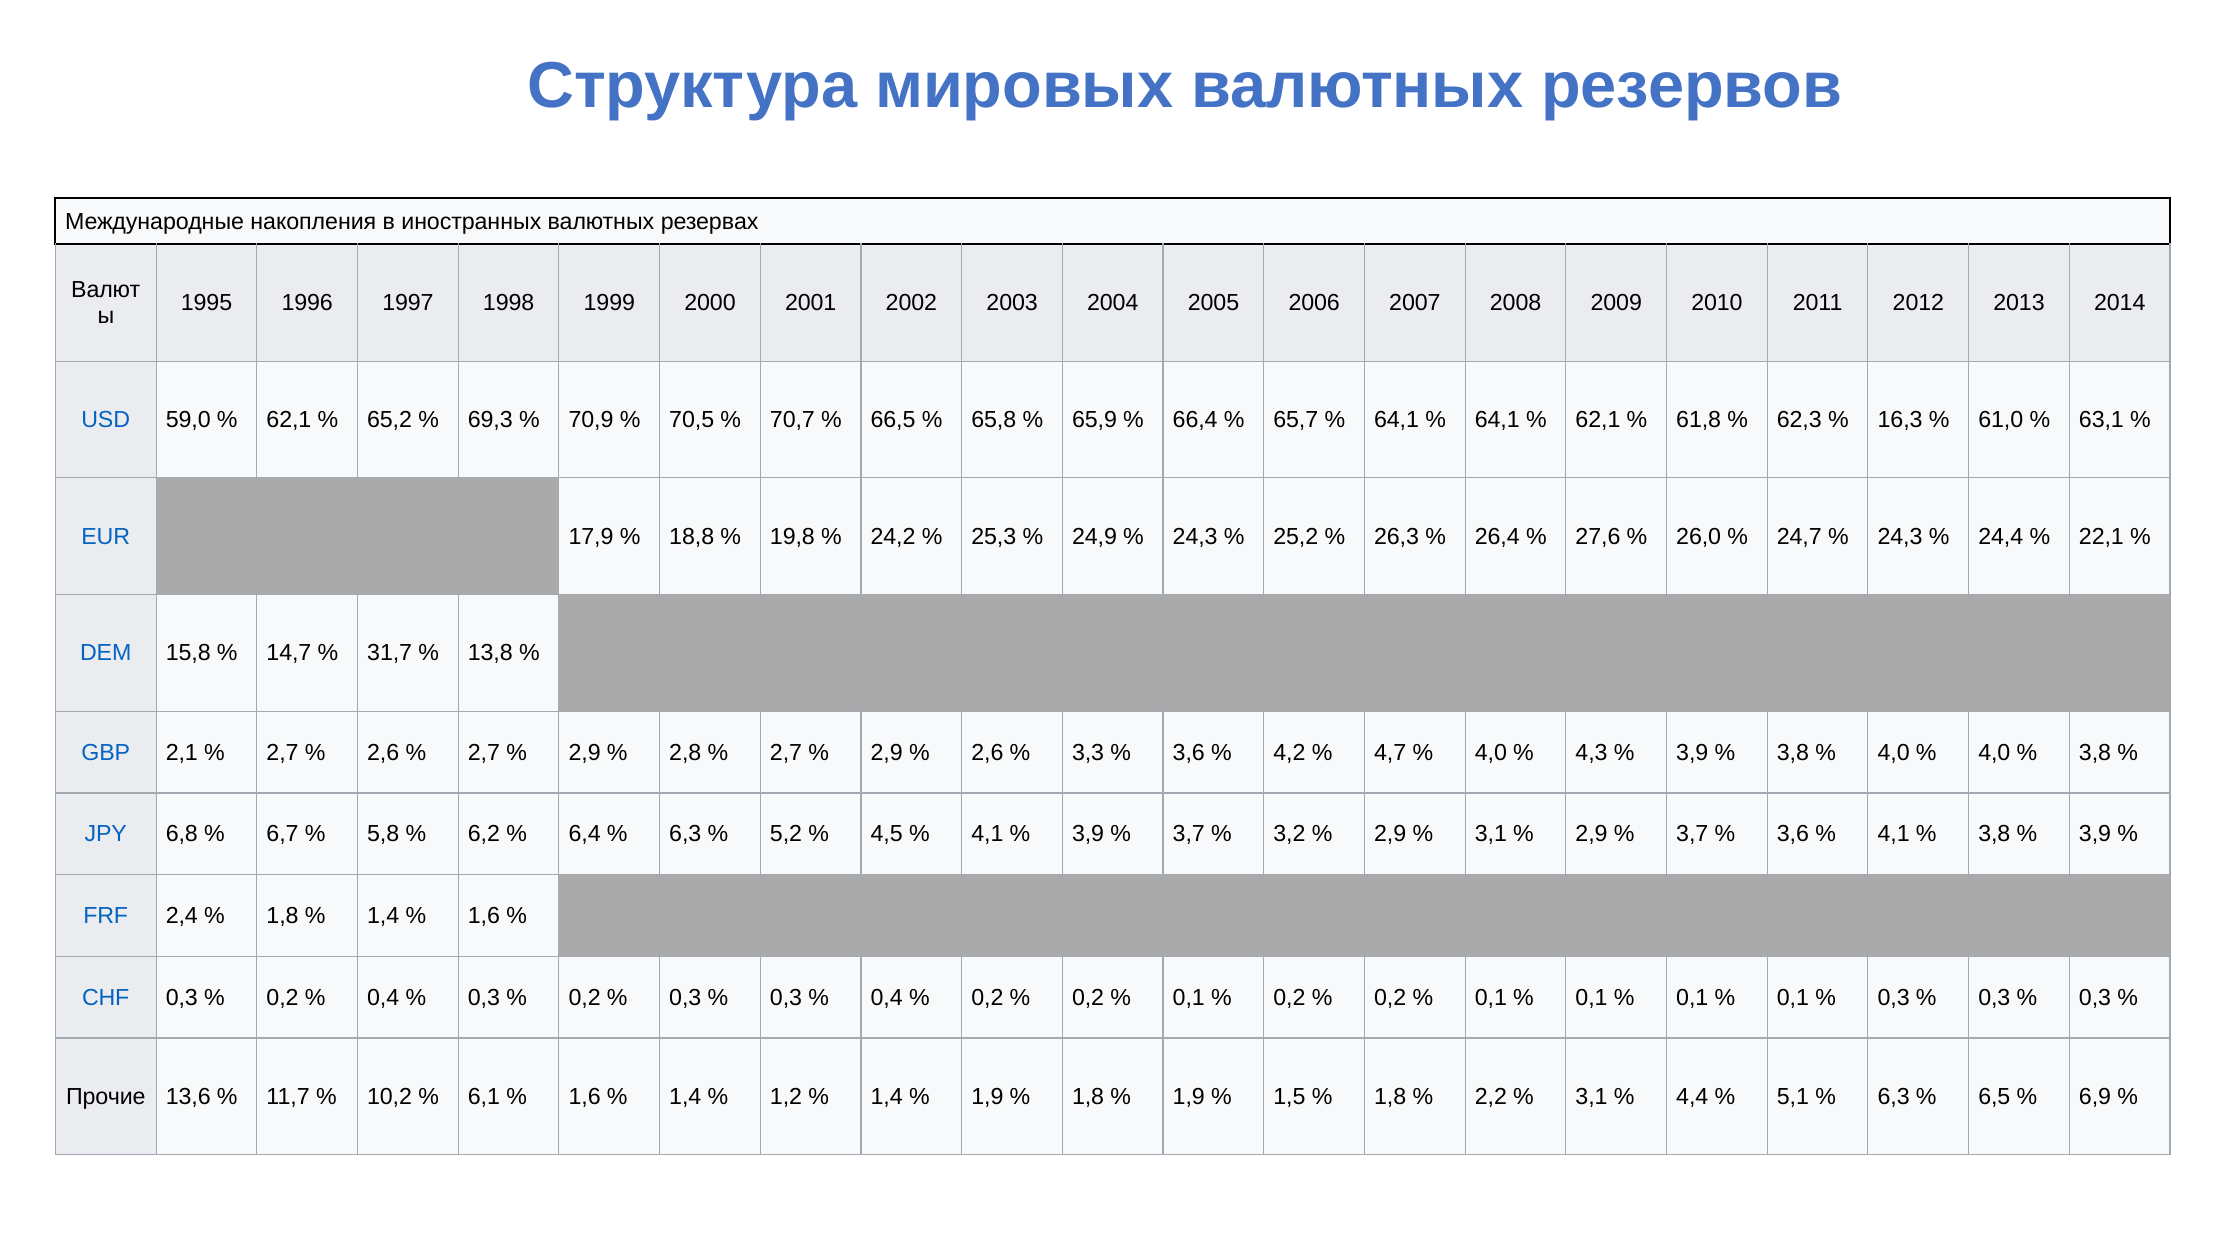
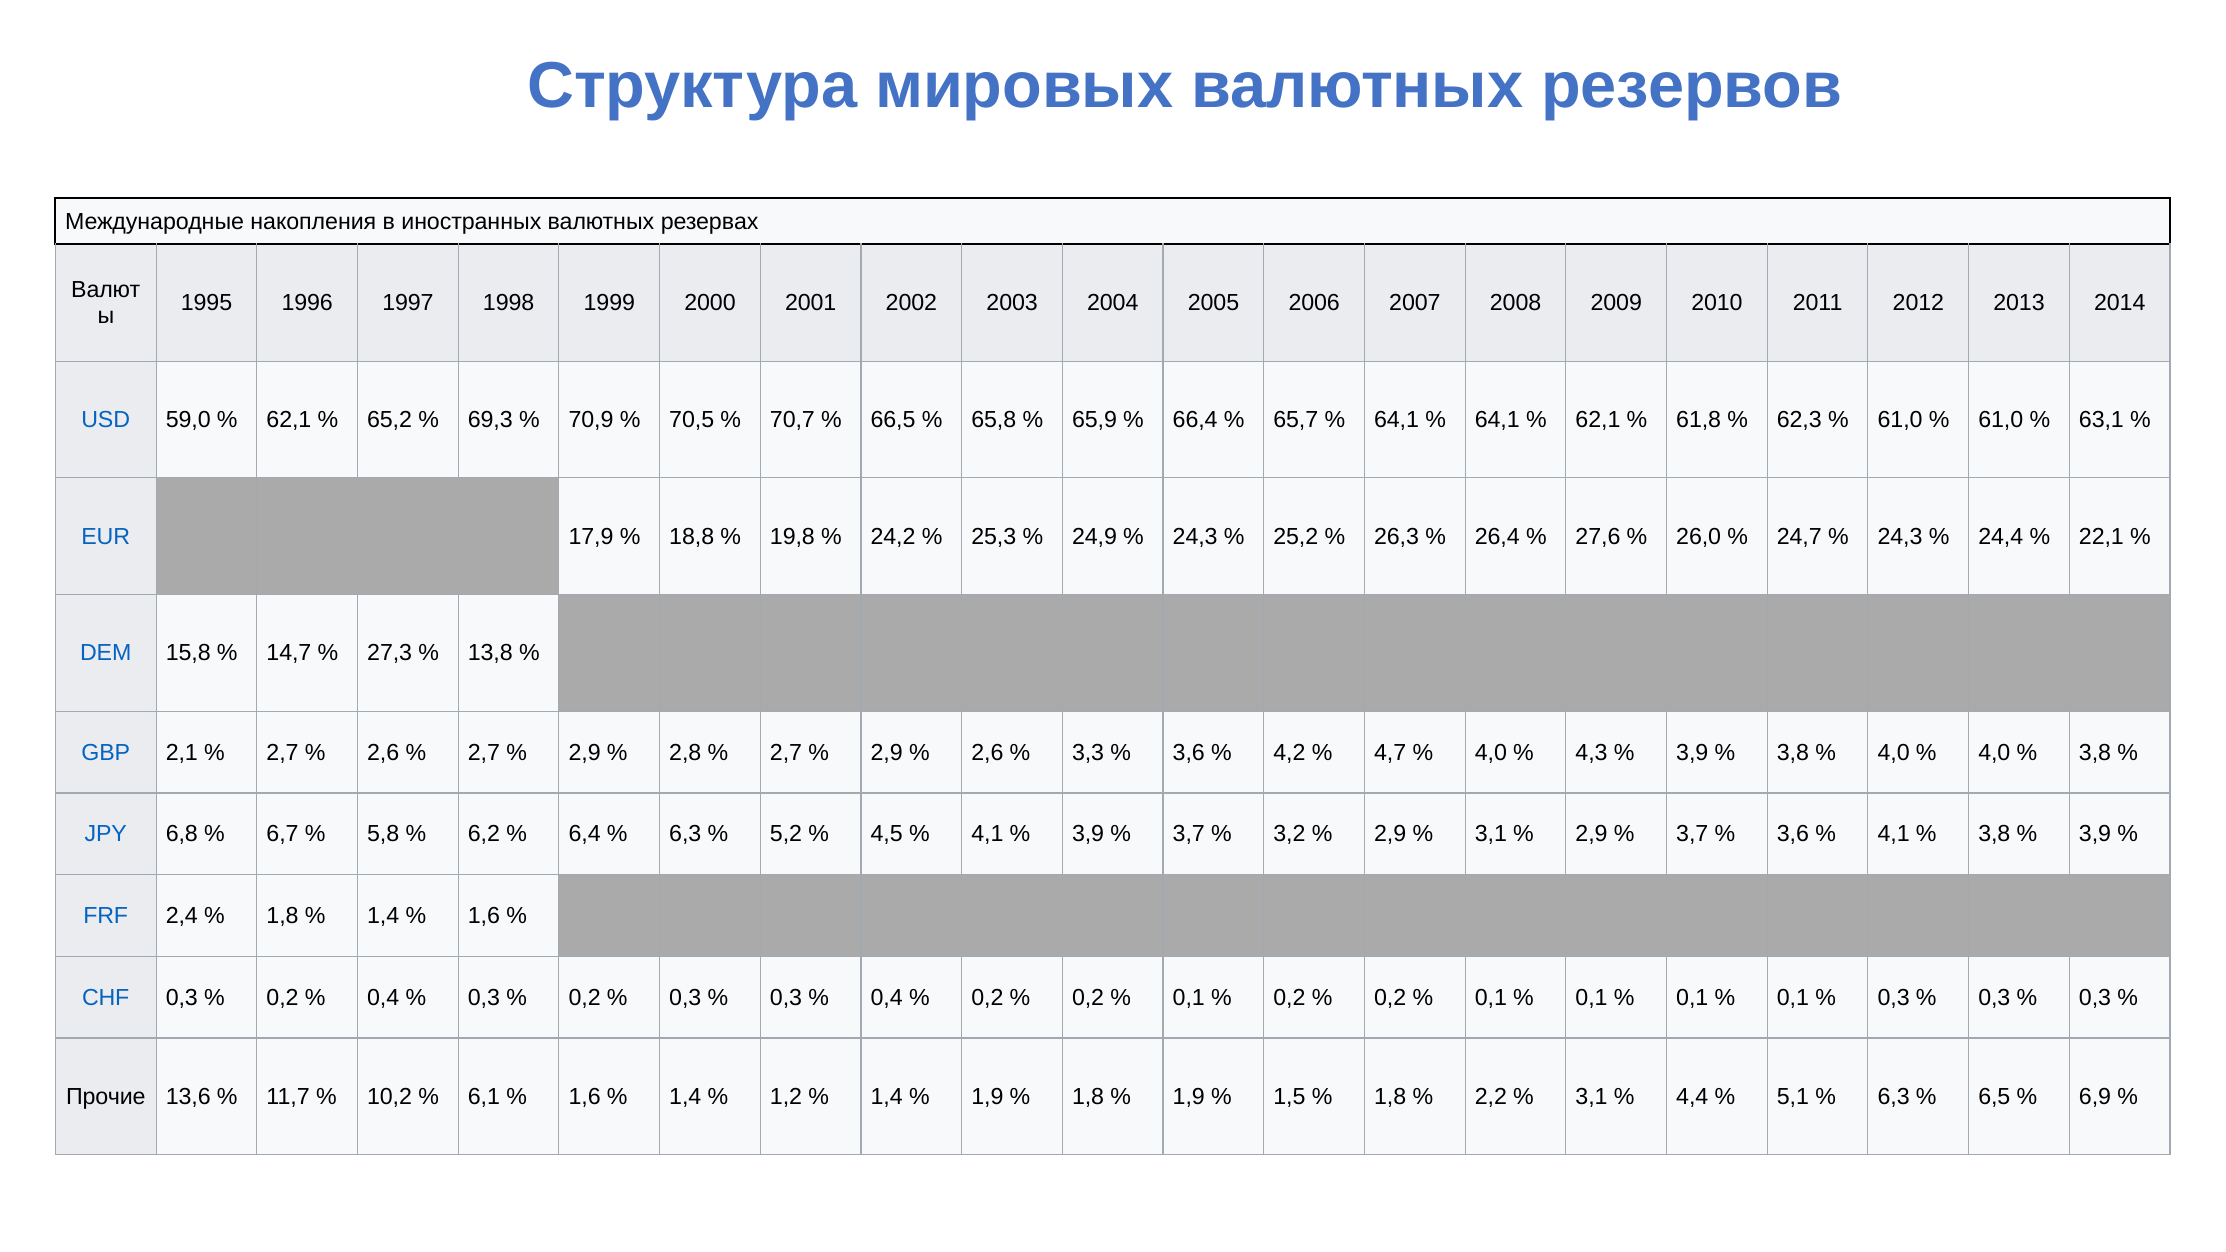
16,3: 16,3 -> 61,0 (1900, 420)
31,7: 31,7 -> 27,3 (390, 653)
